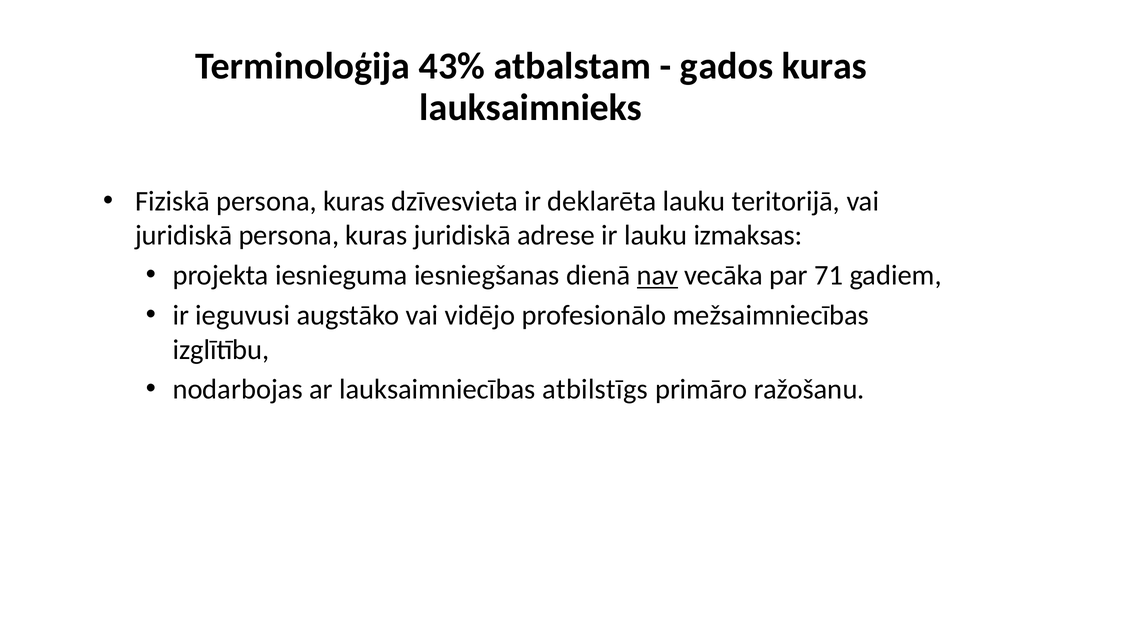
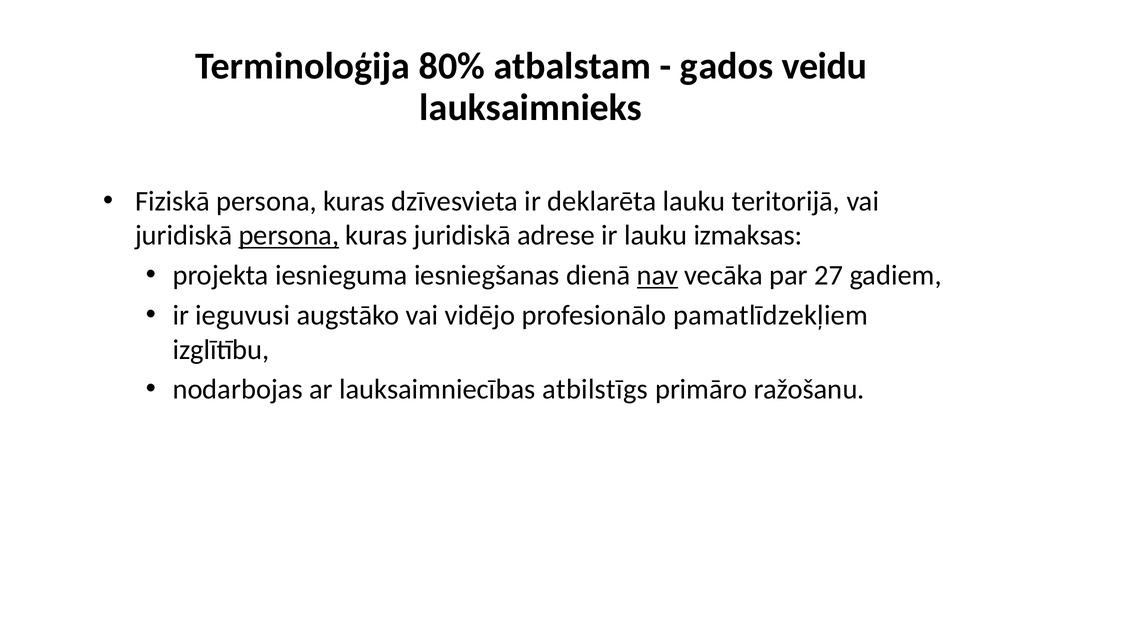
43%: 43% -> 80% (452, 66)
gados kuras: kuras -> veidu (824, 66)
persona underline: none -> present (289, 235)
71: 71 -> 27 (829, 275)
mežsaimniecības: mežsaimniecības -> pamatlīdzekļiem (771, 315)
